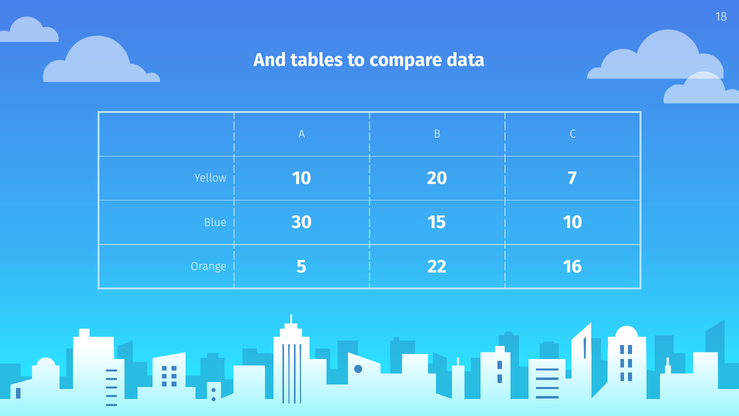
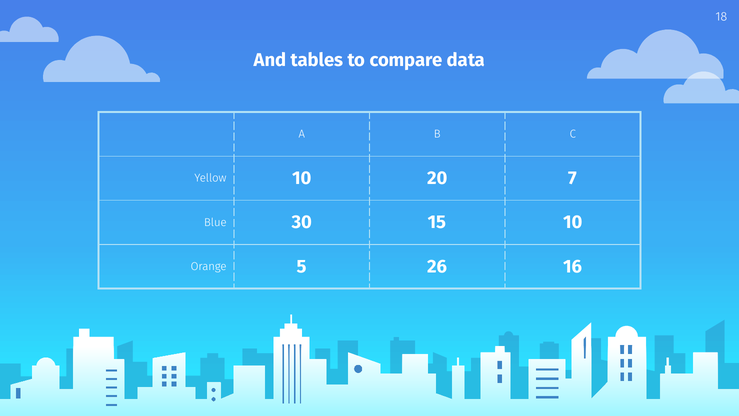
22: 22 -> 26 (437, 266)
